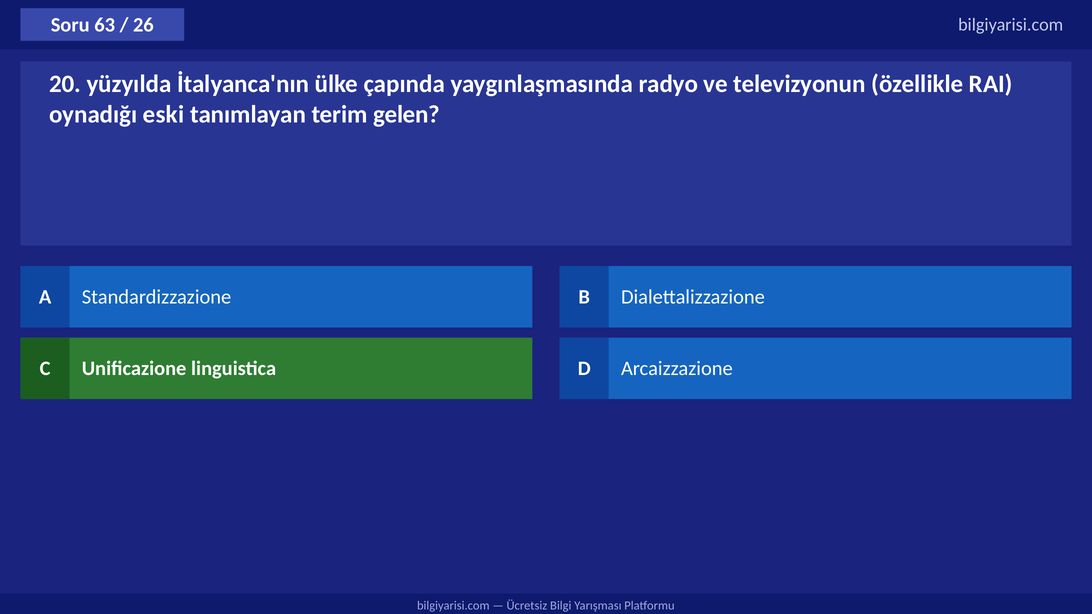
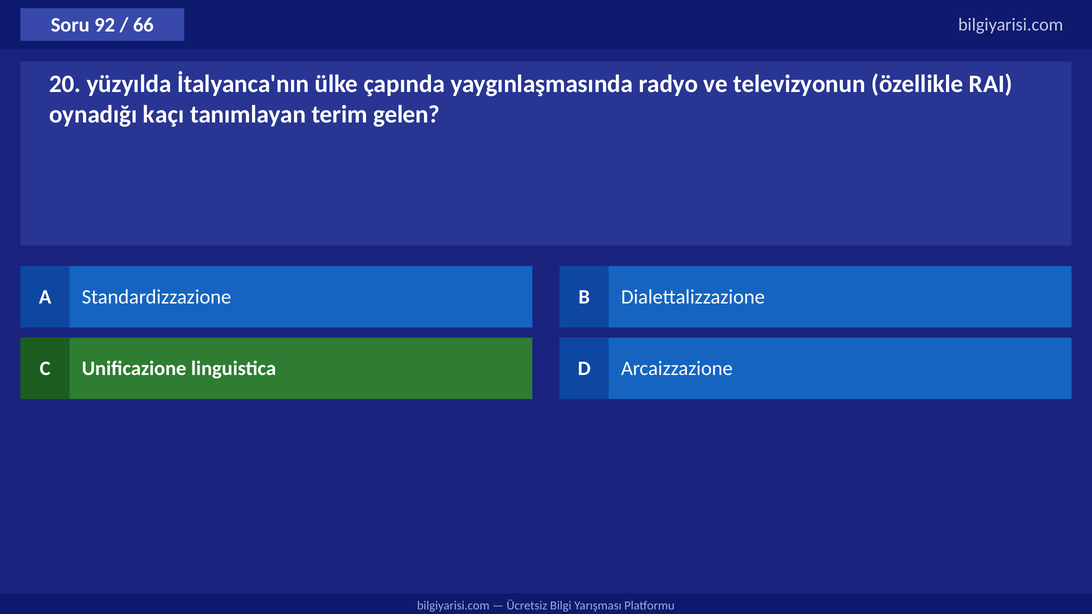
63: 63 -> 92 (105, 25)
26: 26 -> 66 (143, 25)
eski: eski -> kaçı (164, 114)
